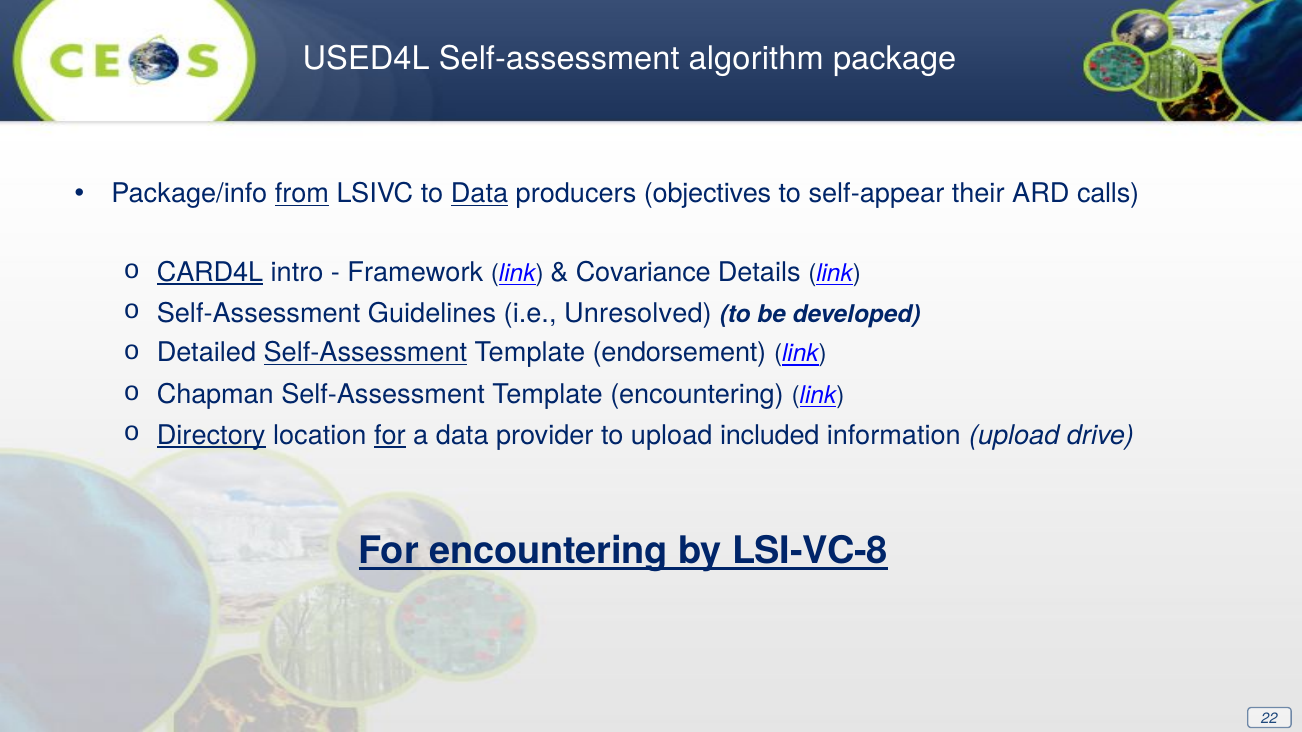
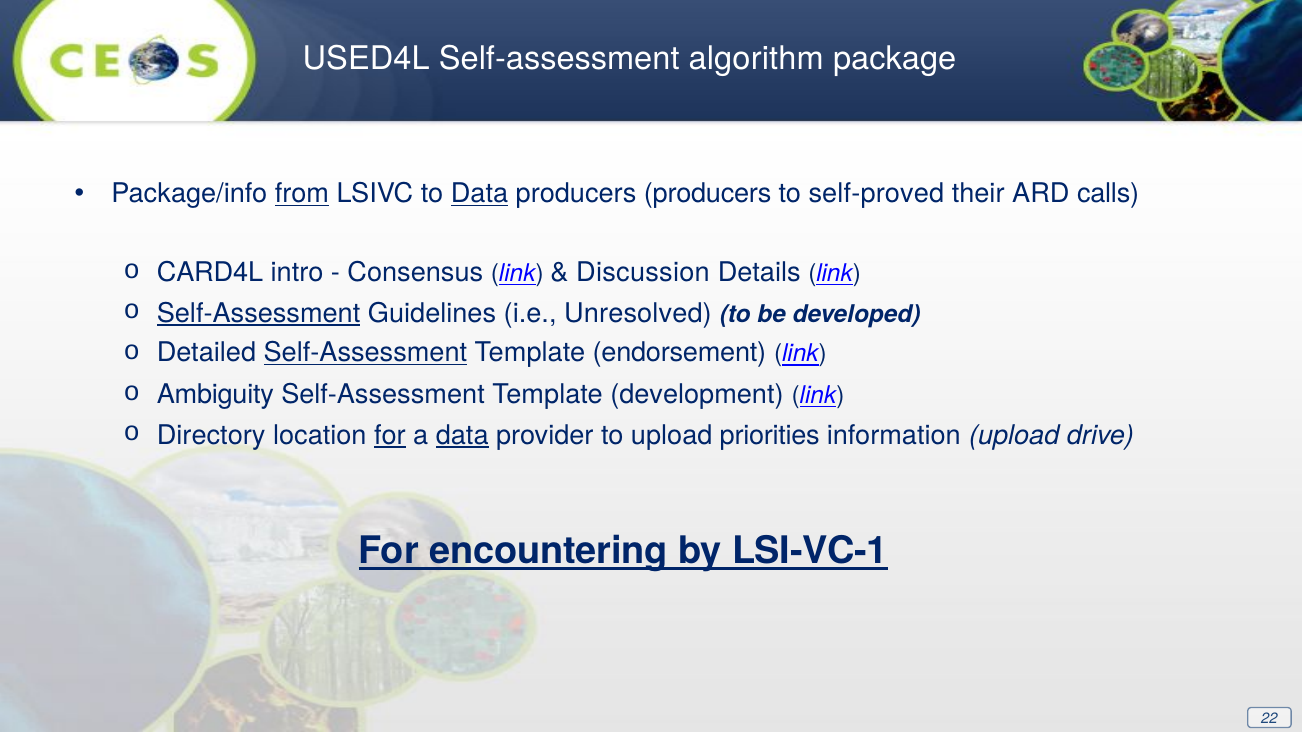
producers objectives: objectives -> producers (708, 194)
self-appear: self-appear -> self-proved (876, 194)
CARD4L underline: present -> none (210, 273)
Framework: Framework -> Consensus (415, 273)
Covariance: Covariance -> Discussion (643, 273)
Self-Assessment underline: none -> present (259, 314)
Chapman: Chapman -> Ambiguity (215, 394)
Template encountering: encountering -> development (697, 394)
Directory underline: present -> none (211, 436)
data underline: none -> present (462, 436)
included: included -> priorities (770, 436)
LSI-VC-8: LSI-VC-8 -> LSI-VC-1 (810, 552)
